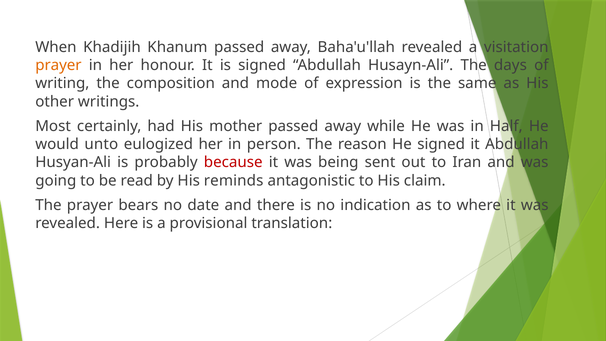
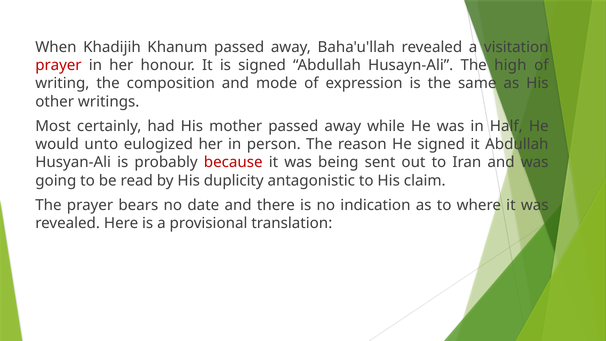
prayer colour: orange -> red (58, 65)
days: days -> high (510, 65)
reminds: reminds -> duplicity (234, 181)
